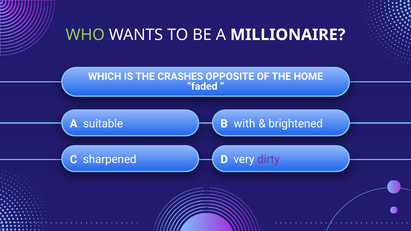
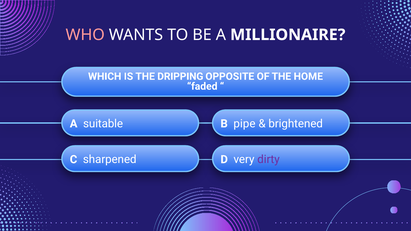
WHO colour: light green -> pink (85, 35)
CRASHES: CRASHES -> DRIPPING (180, 76)
with: with -> pipe (244, 124)
